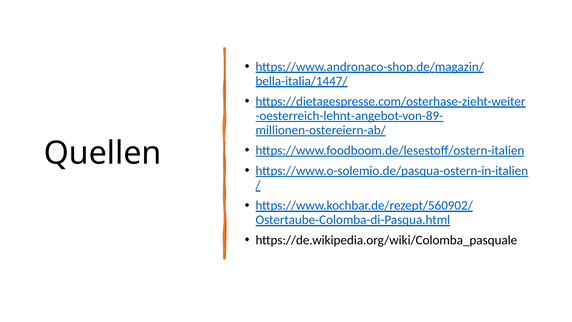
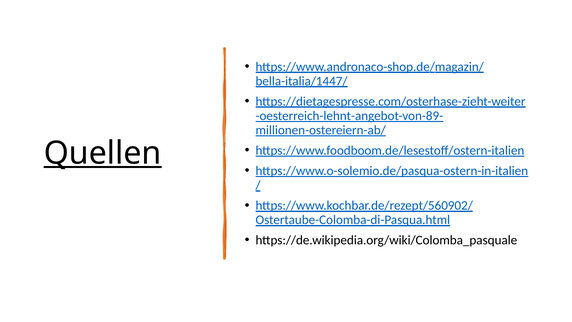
Quellen underline: none -> present (103, 153)
